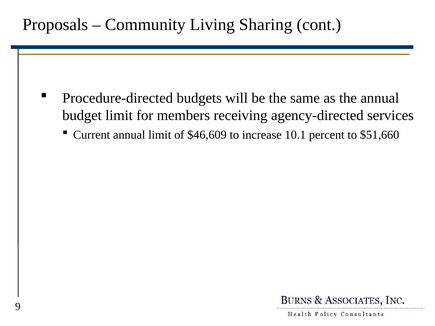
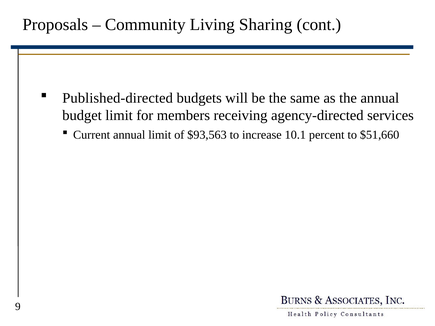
Procedure-directed: Procedure-directed -> Published-directed (118, 98)
$46,609: $46,609 -> $93,563 (207, 135)
